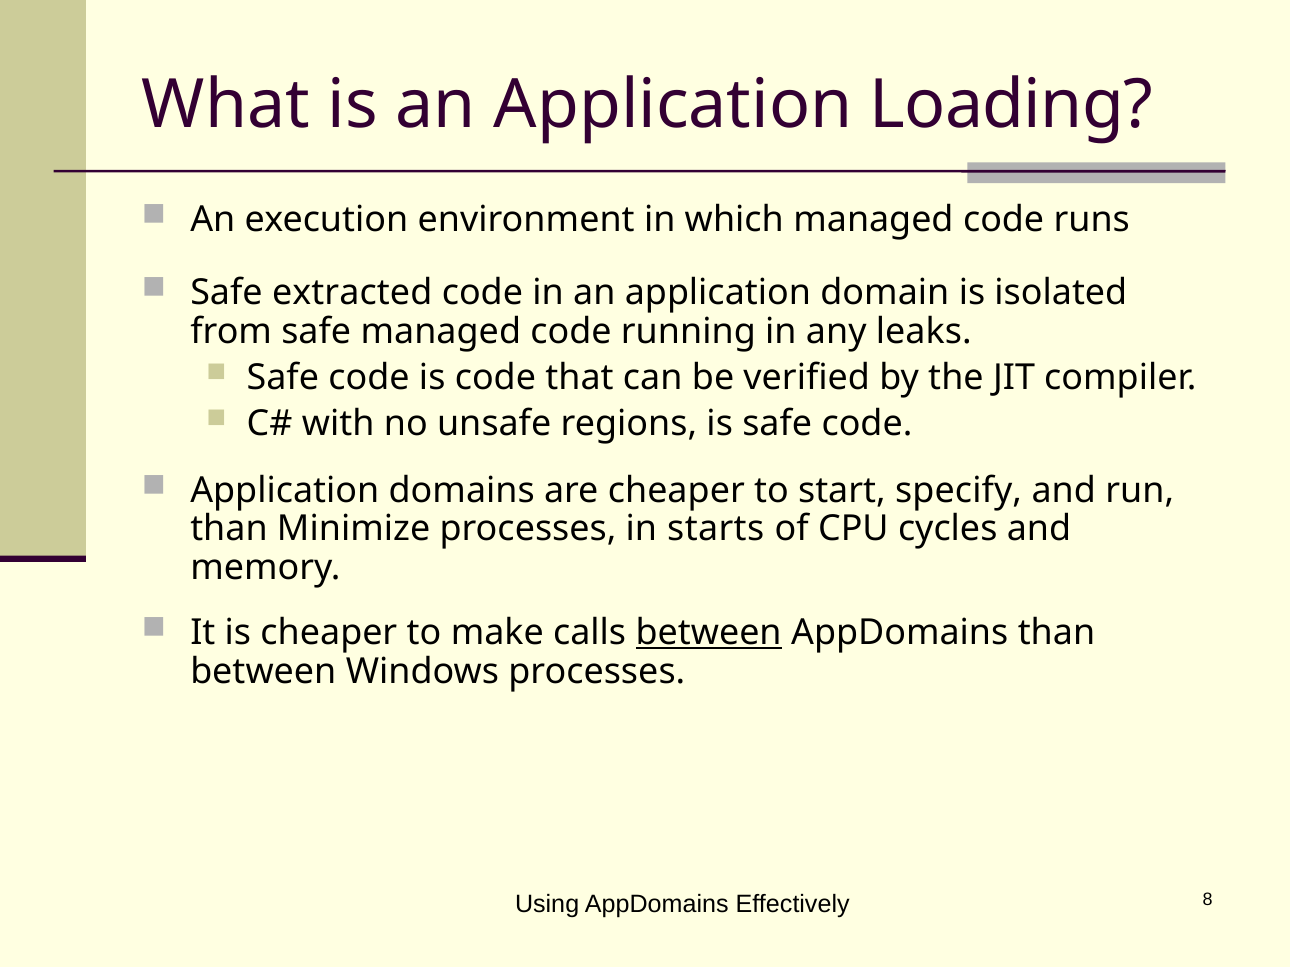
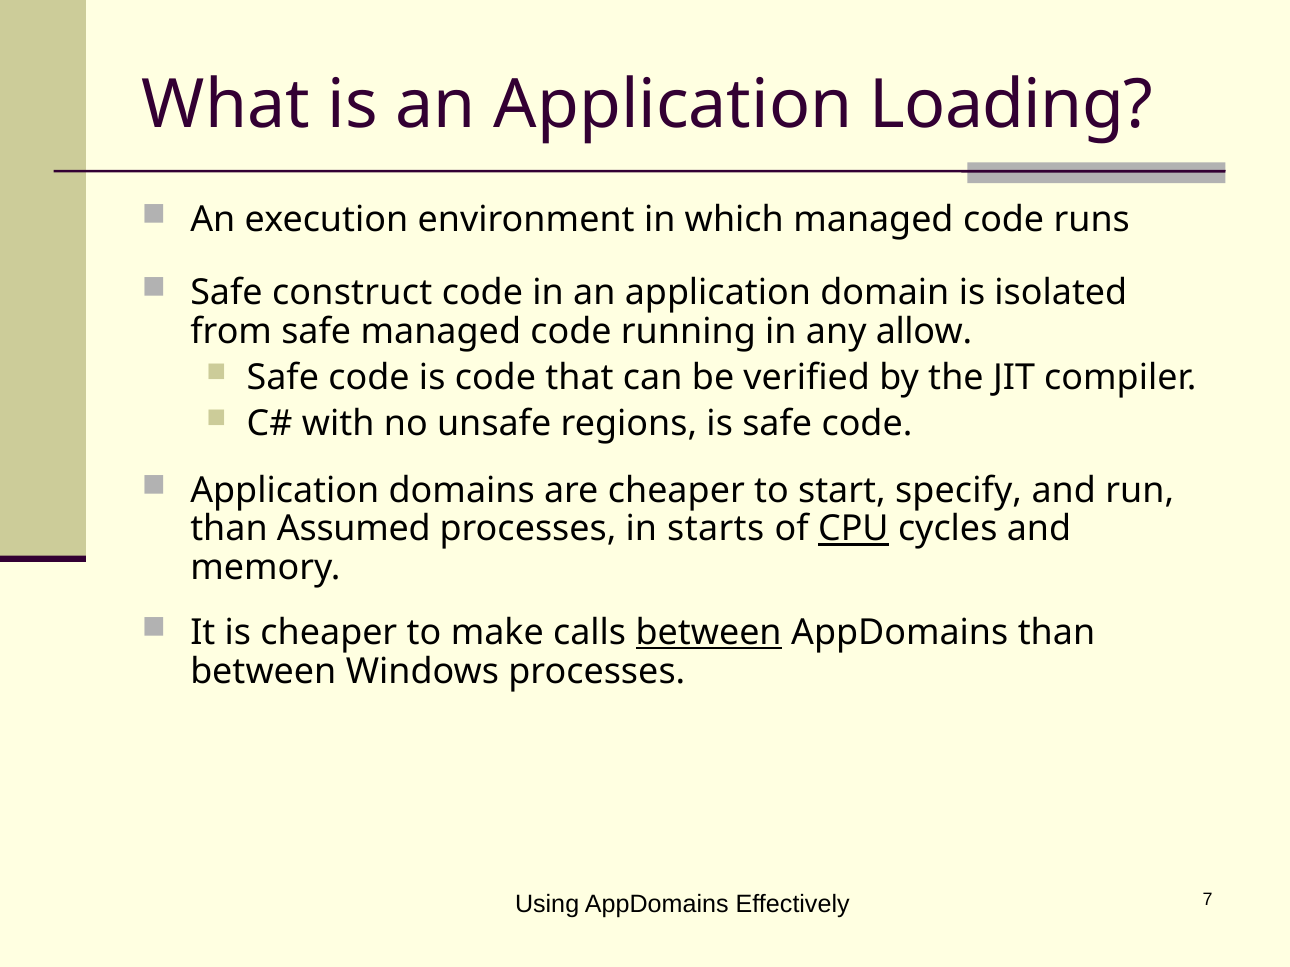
extracted: extracted -> construct (352, 293)
leaks: leaks -> allow (924, 332)
Minimize: Minimize -> Assumed (354, 529)
CPU underline: none -> present (853, 529)
8: 8 -> 7 (1208, 900)
